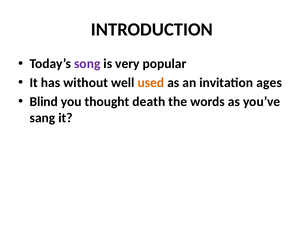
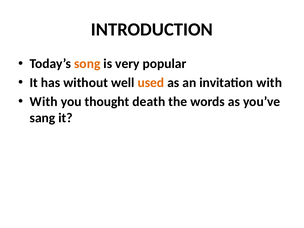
song colour: purple -> orange (87, 64)
invitation ages: ages -> with (269, 83)
Blind: Blind -> With (44, 102)
